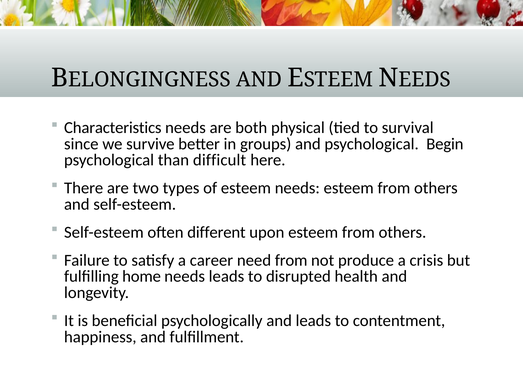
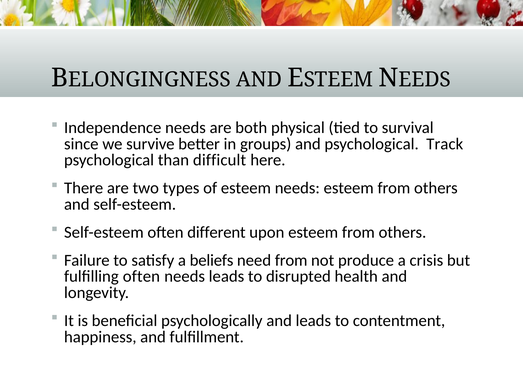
Characteristics: Characteristics -> Independence (113, 128)
Begin: Begin -> Track (445, 144)
career: career -> beliefs (212, 260)
fulfilling home: home -> often (141, 277)
